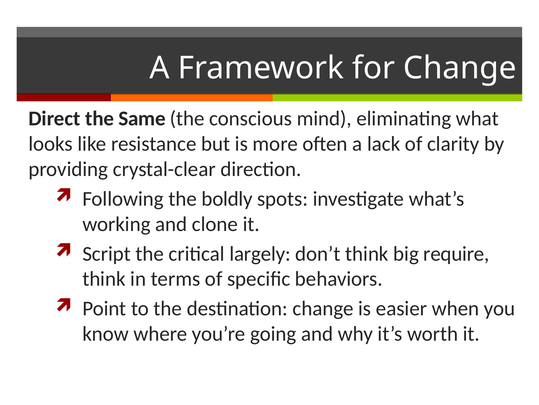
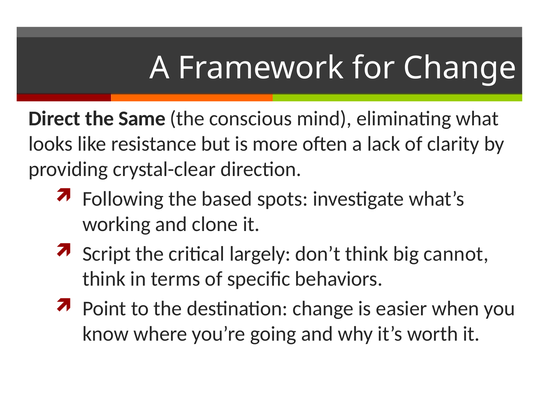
boldly: boldly -> based (227, 198)
require: require -> cannot (456, 253)
